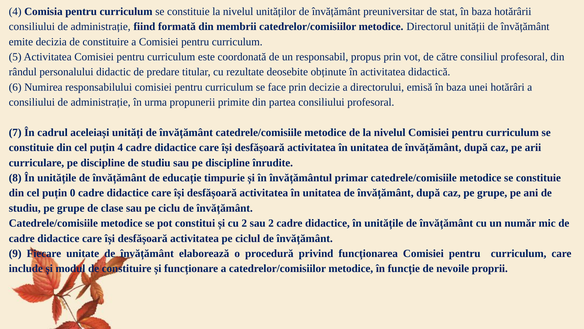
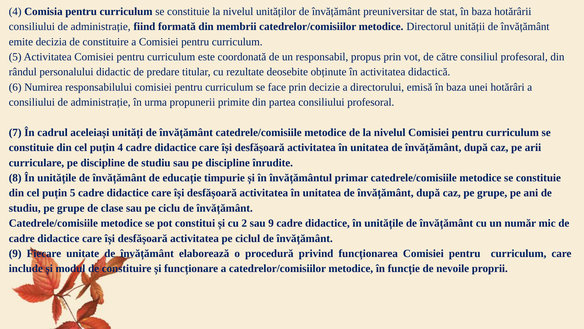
puțin 0: 0 -> 5 (73, 193)
sau 2: 2 -> 9 (271, 223)
